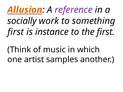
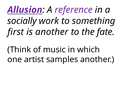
Allusion colour: orange -> purple (25, 10)
is instance: instance -> another (52, 32)
the first: first -> fate (106, 32)
